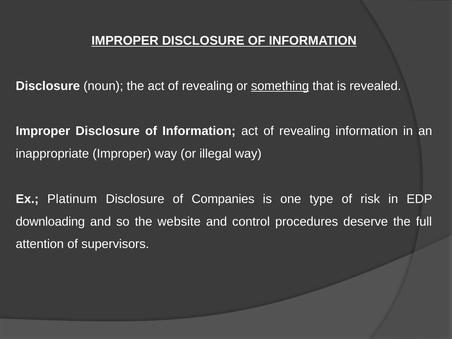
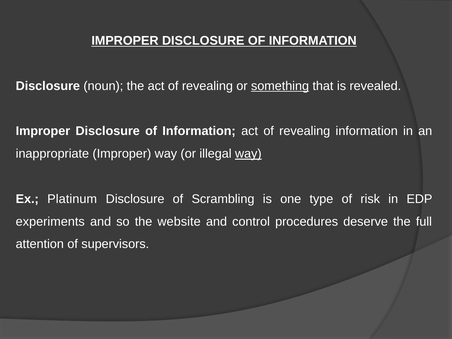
way underline: none -> present (248, 154)
Companies: Companies -> Scrambling (223, 199)
downloading: downloading -> experiments (50, 222)
